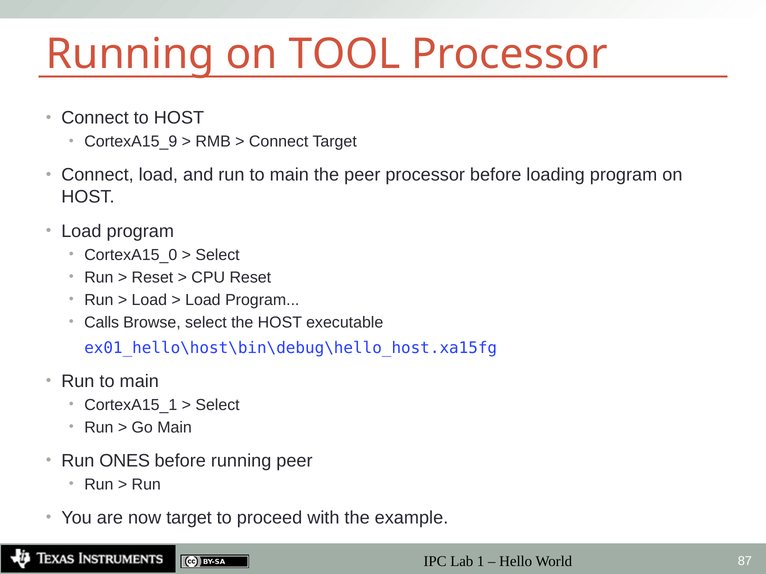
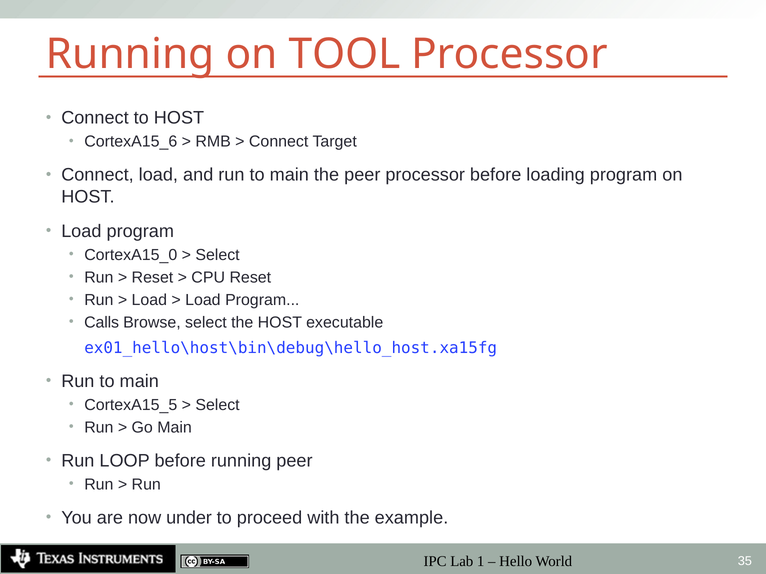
CortexA15_9: CortexA15_9 -> CortexA15_6 (131, 142)
CortexA15_1: CortexA15_1 -> CortexA15_5 (131, 405)
ONES: ONES -> LOOP (125, 461)
now target: target -> under (189, 518)
87: 87 -> 35 (745, 562)
